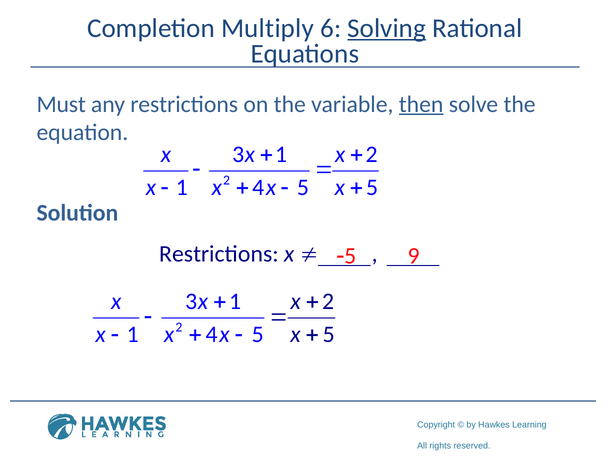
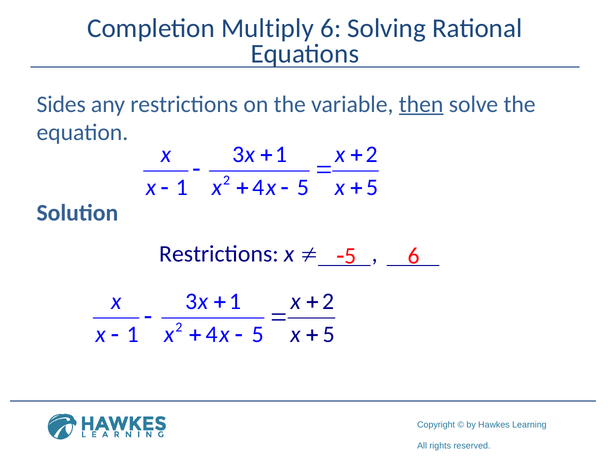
Solving underline: present -> none (387, 28)
Must: Must -> Sides (61, 104)
9: 9 -> 6 (414, 256)
